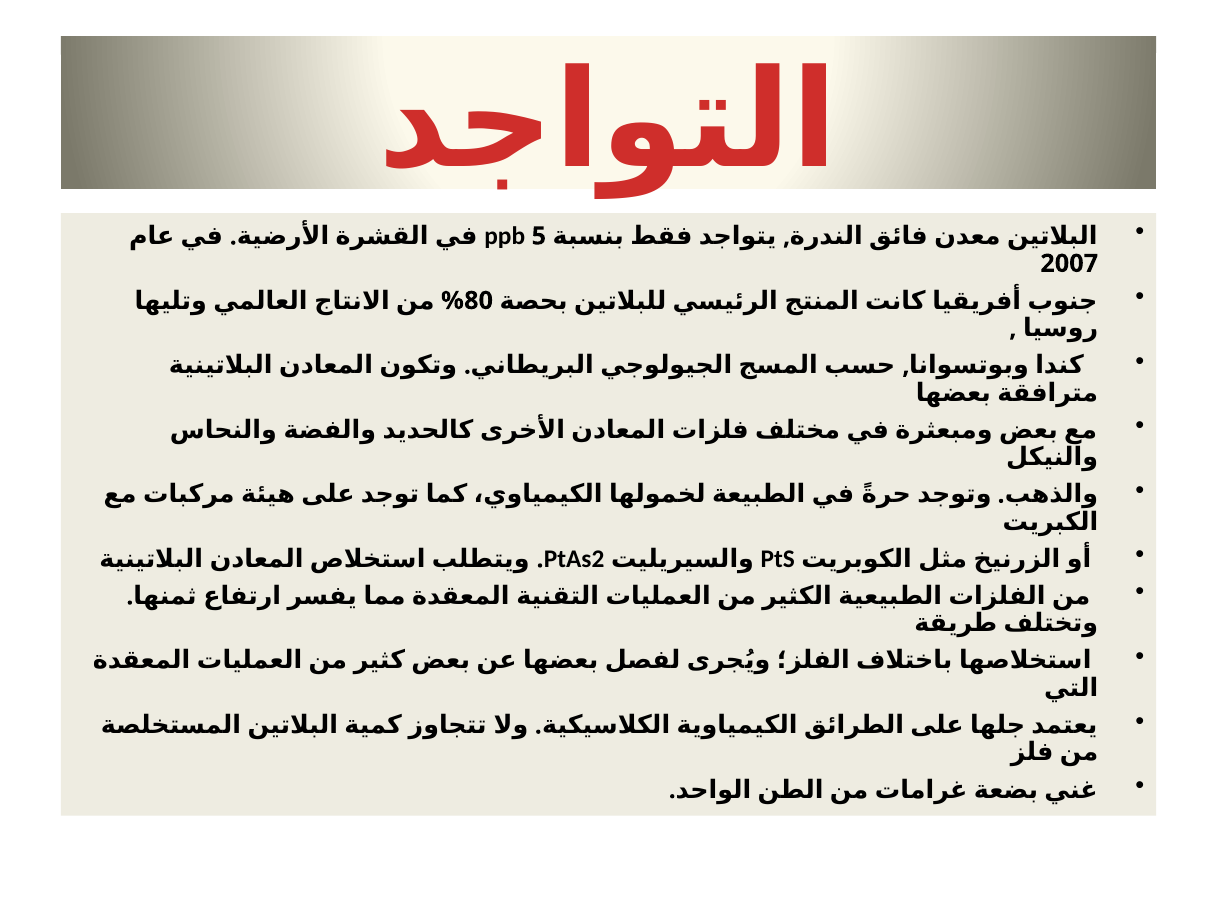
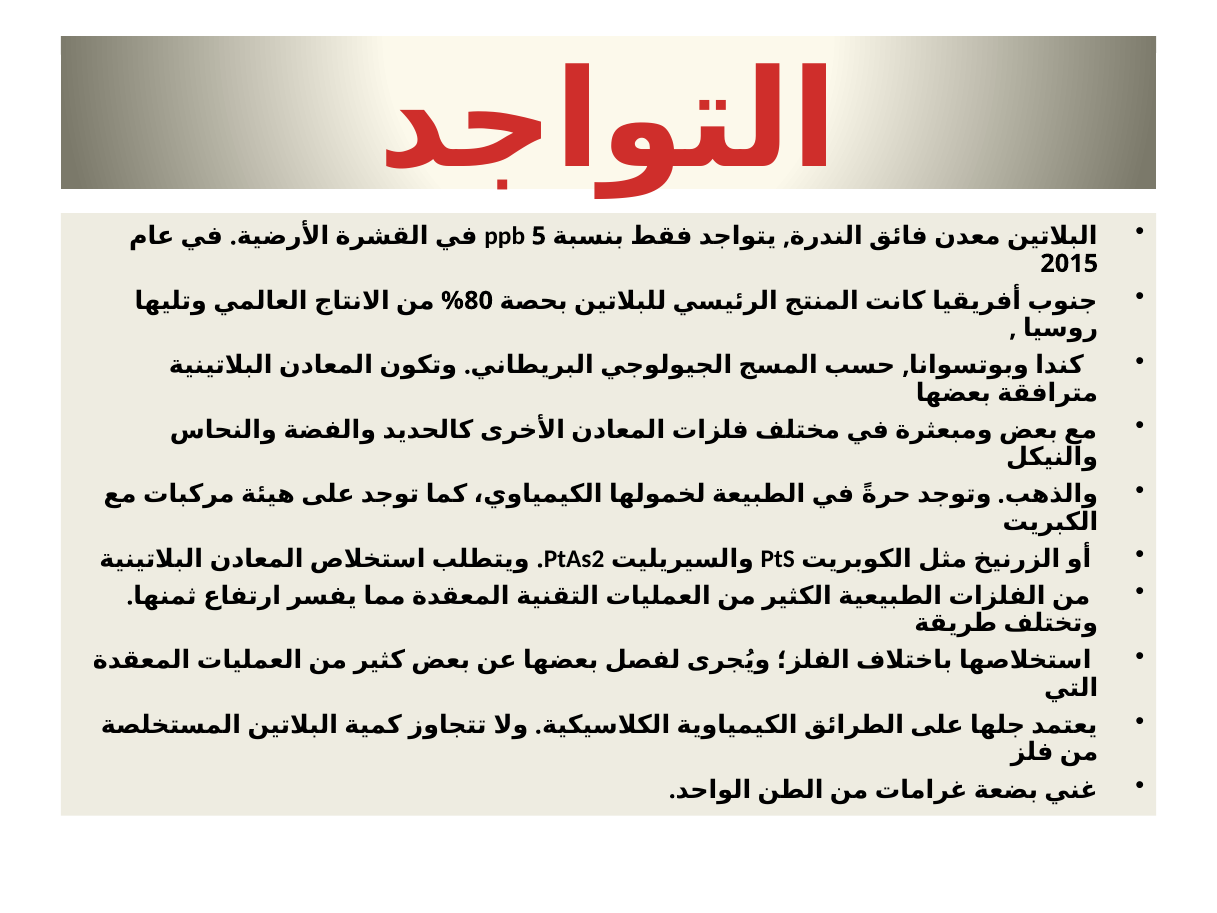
2007: 2007 -> 2015 (1069, 263)
